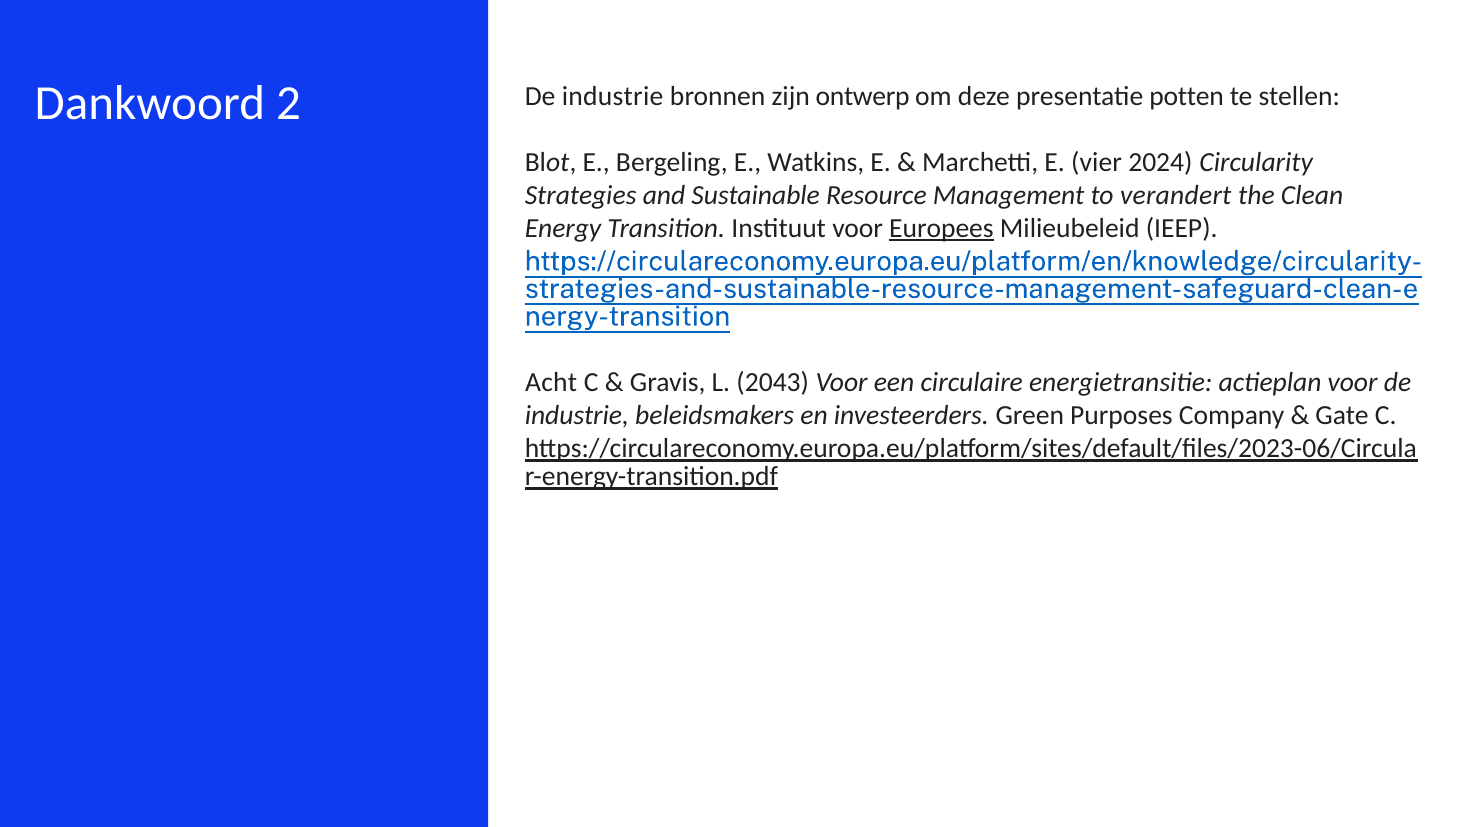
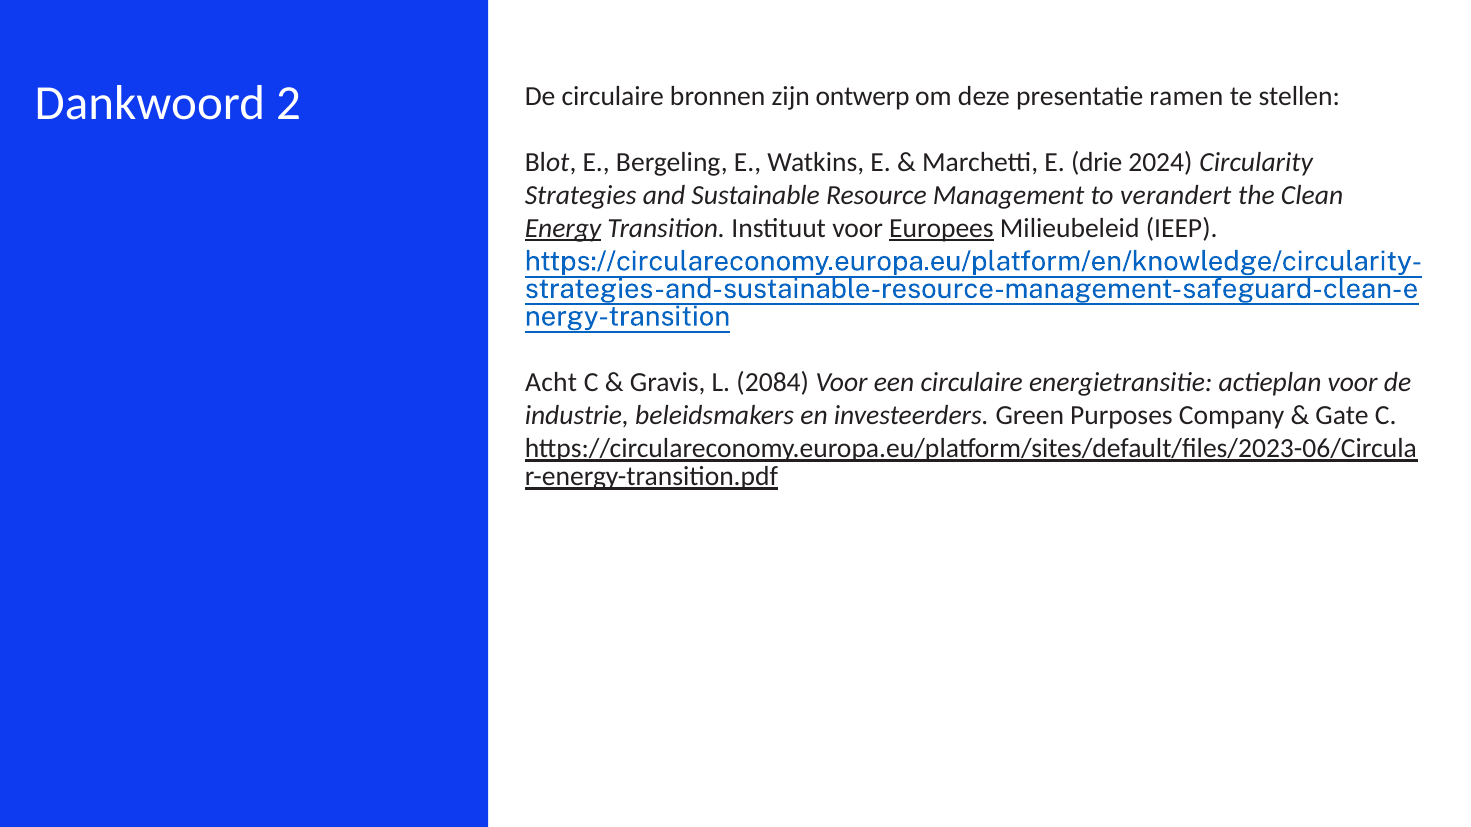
industrie: industrie -> circulaire (613, 96)
potten: potten -> ramen (1186, 96)
vier: vier -> drie (1097, 162)
Energy underline: none -> present (563, 228)
2043: 2043 -> 2084 (773, 383)
